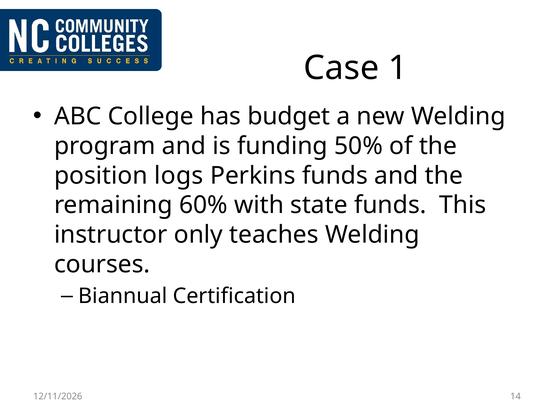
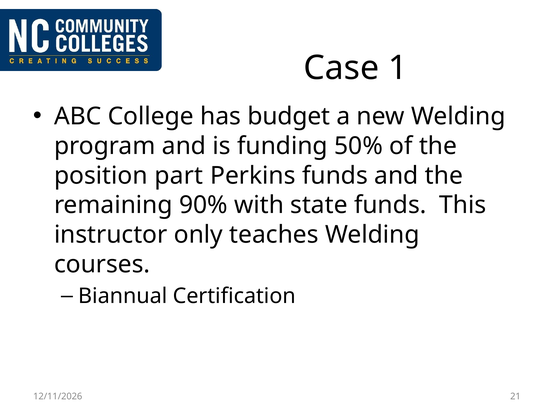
logs: logs -> part (179, 175)
60%: 60% -> 90% (203, 205)
14: 14 -> 21 (515, 396)
